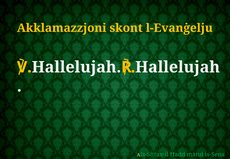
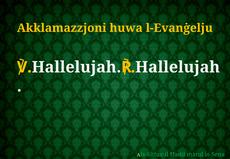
skont: skont -> huwa (126, 28)
